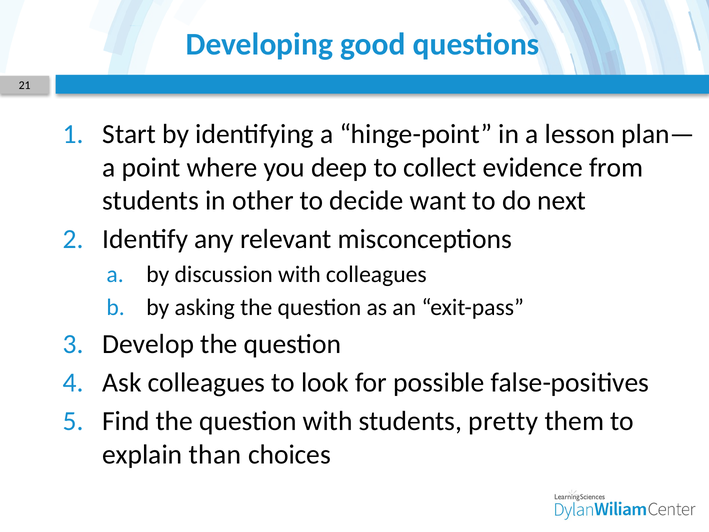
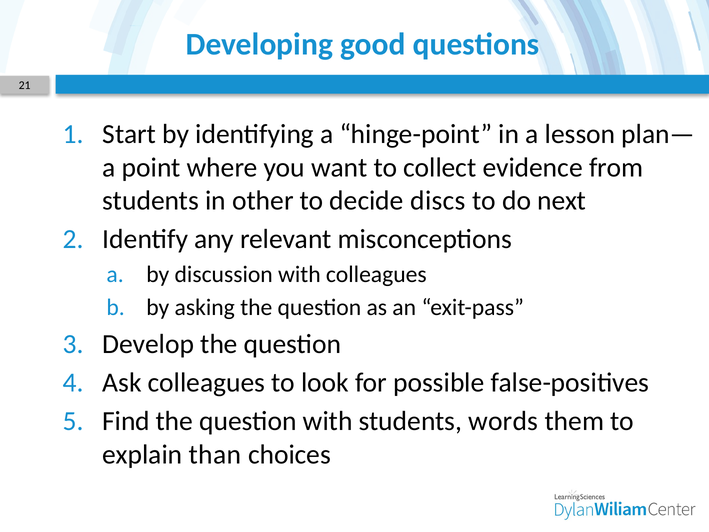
deep: deep -> want (339, 167)
want: want -> discs (438, 200)
pretty: pretty -> words (503, 421)
